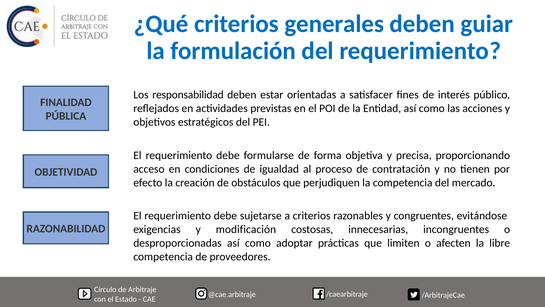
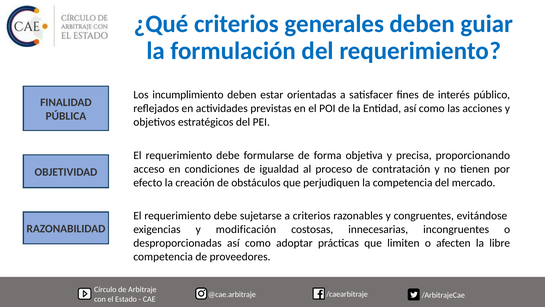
responsabilidad: responsabilidad -> incumplimiento (188, 95)
